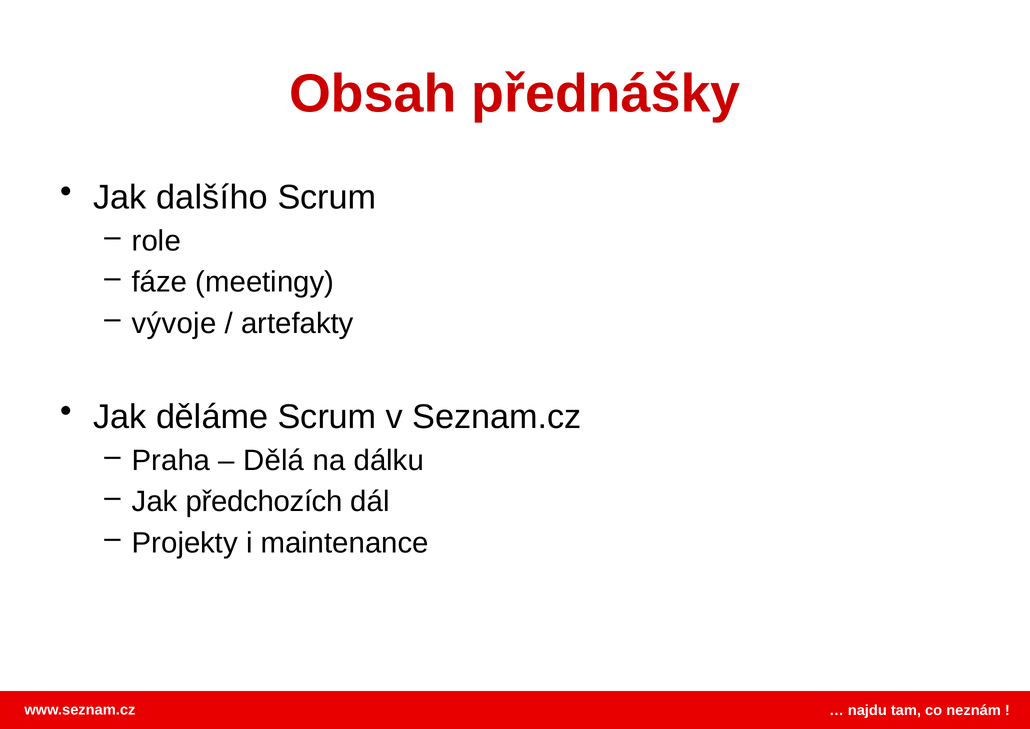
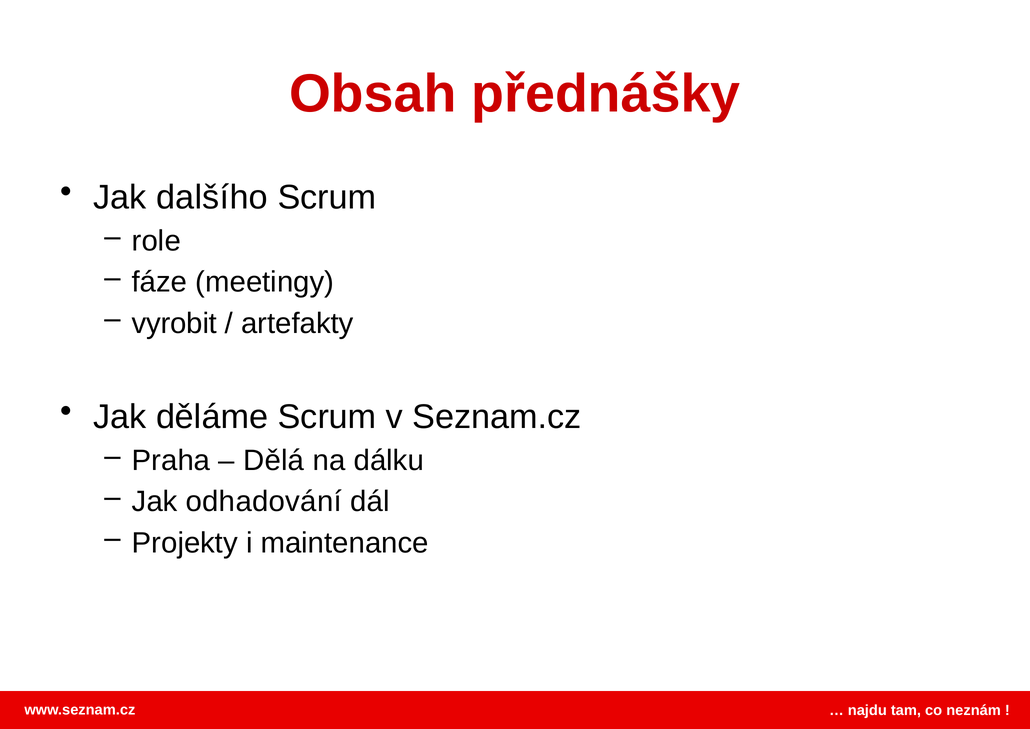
vývoje: vývoje -> vyrobit (174, 323)
předchozích: předchozích -> odhadování (264, 501)
